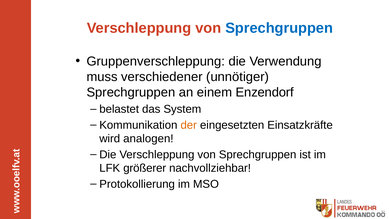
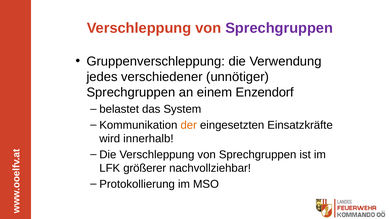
Sprechgruppen colour: blue -> purple (279, 28)
muss: muss -> jedes (102, 77)
analogen: analogen -> innerhalb (148, 139)
